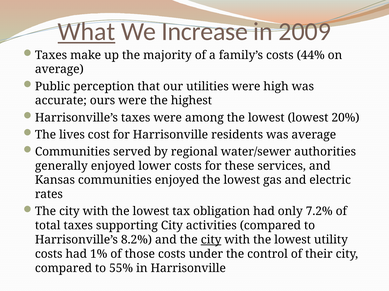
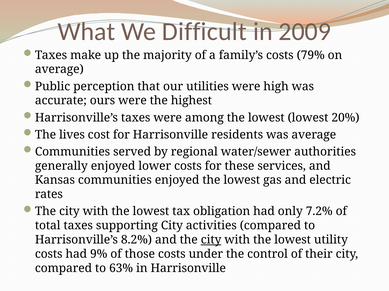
What underline: present -> none (86, 32)
Increase: Increase -> Difficult (204, 32)
44%: 44% -> 79% (311, 55)
1%: 1% -> 9% (99, 255)
55%: 55% -> 63% (121, 269)
